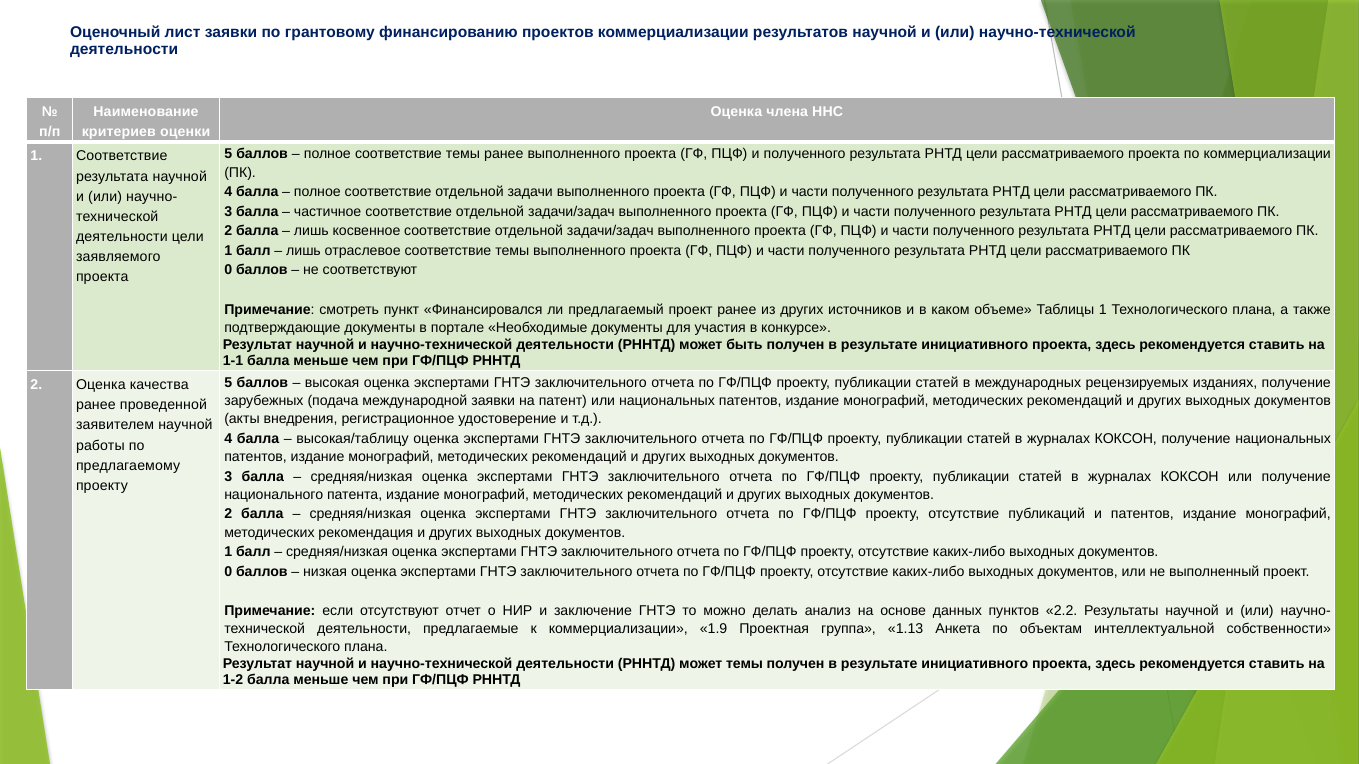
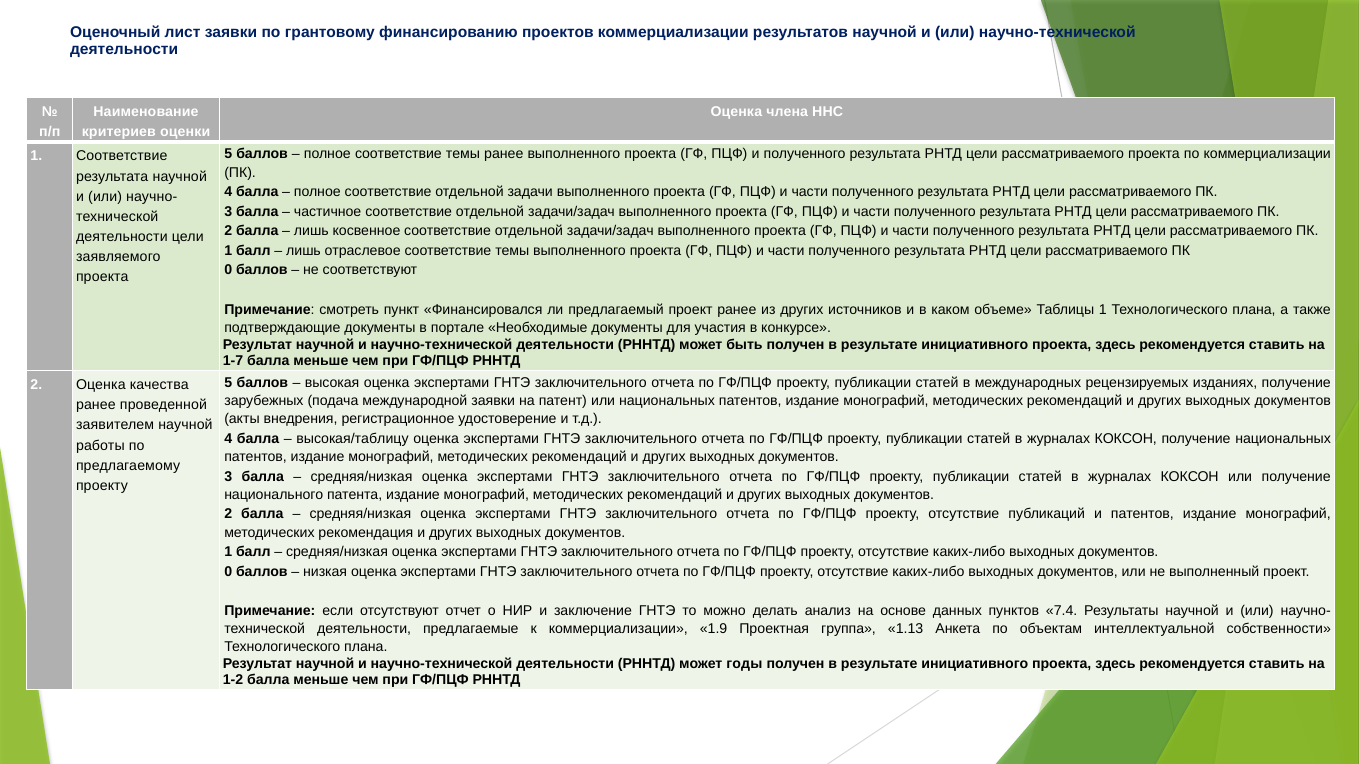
1-1: 1-1 -> 1-7 (233, 361)
2.2: 2.2 -> 7.4 (1062, 611)
может темы: темы -> годы (744, 665)
